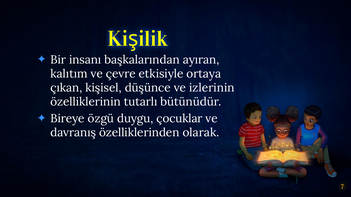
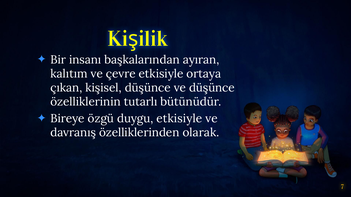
ve izlerinin: izlerinin -> düşünce (212, 88)
duygu çocuklar: çocuklar -> etkisiyle (179, 119)
